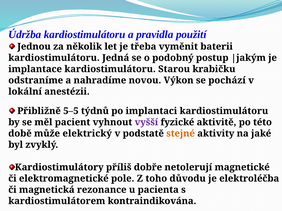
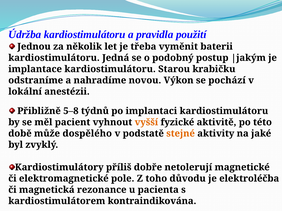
5–5: 5–5 -> 5–8 (71, 111)
vyšší colour: purple -> orange (146, 122)
elektrický: elektrický -> dospělého (87, 134)
